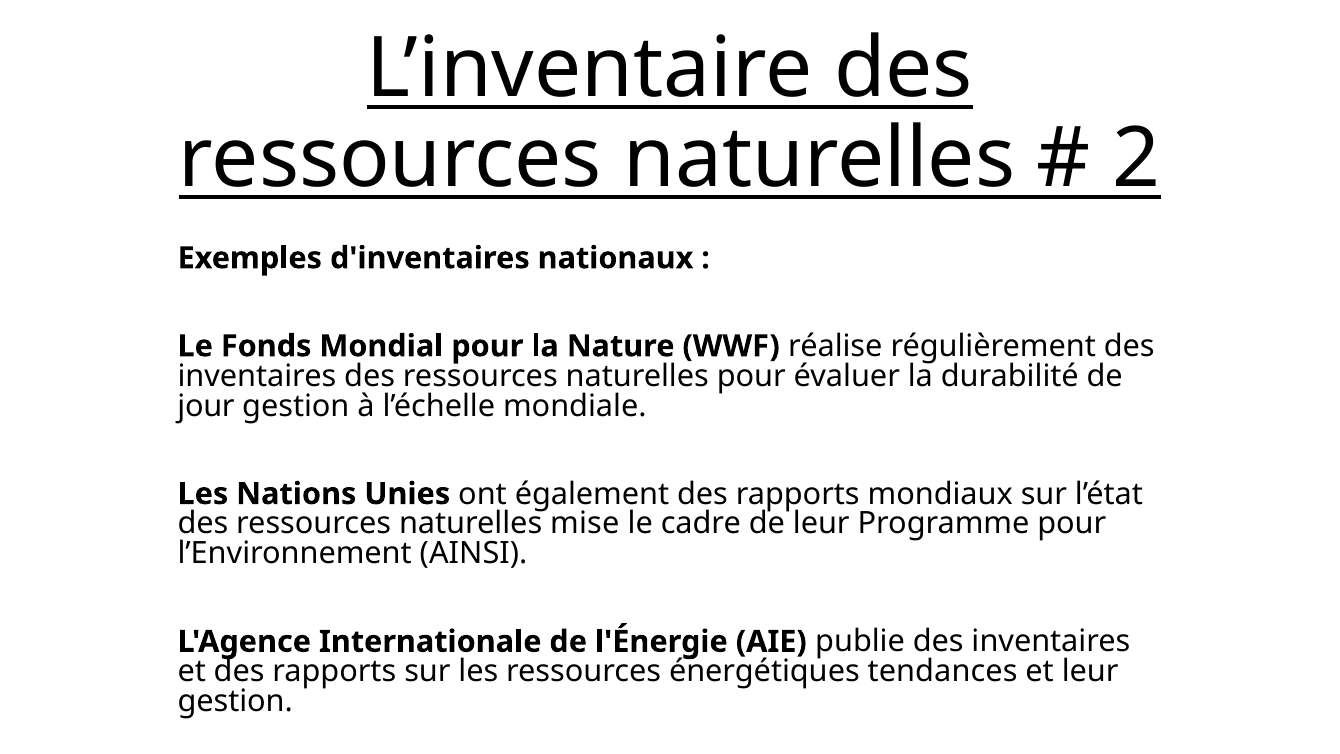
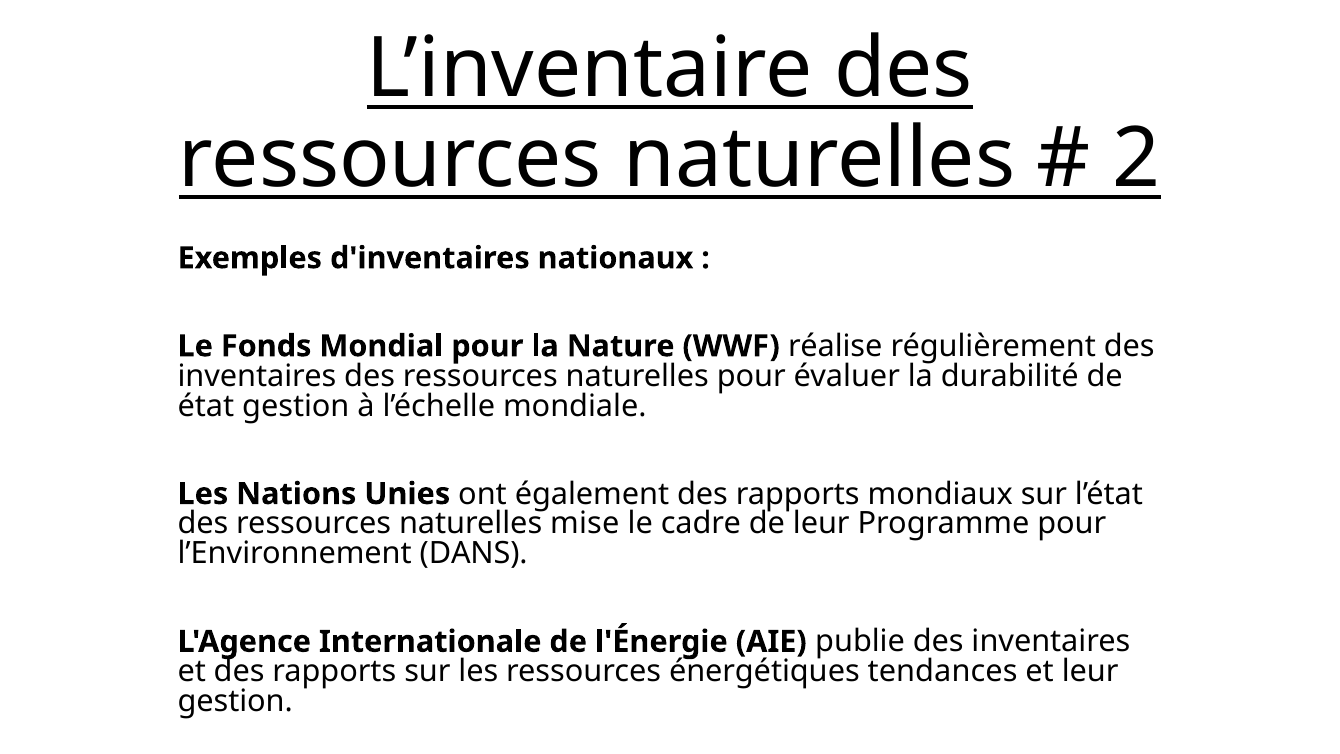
jour: jour -> état (206, 406)
AINSI: AINSI -> DANS (474, 553)
